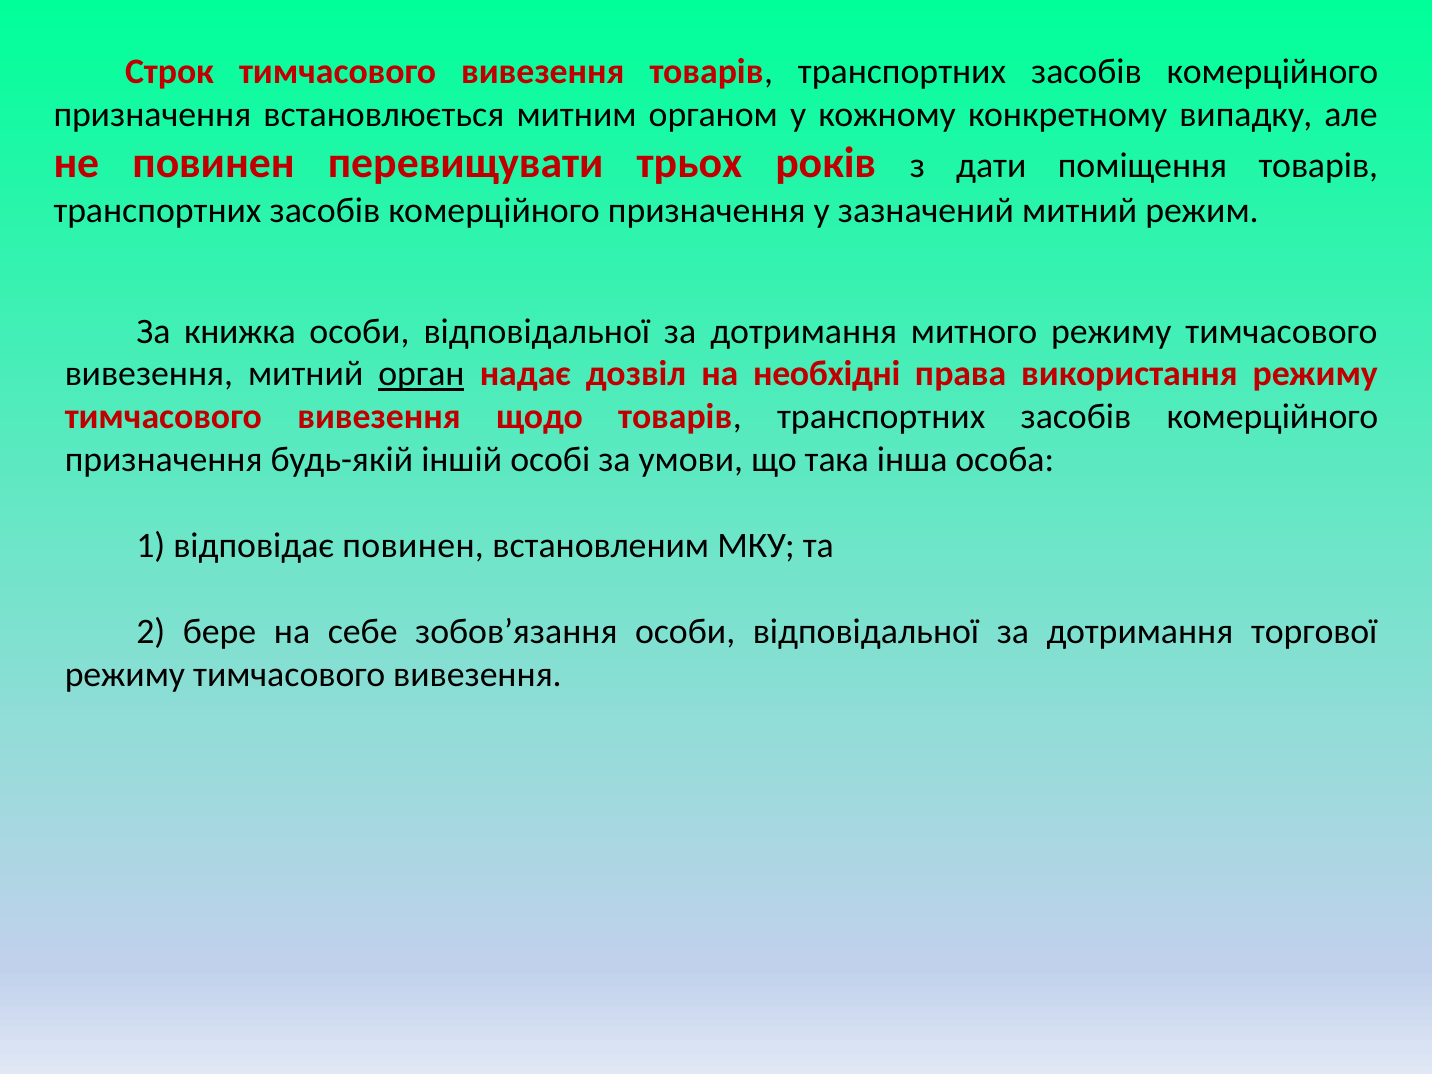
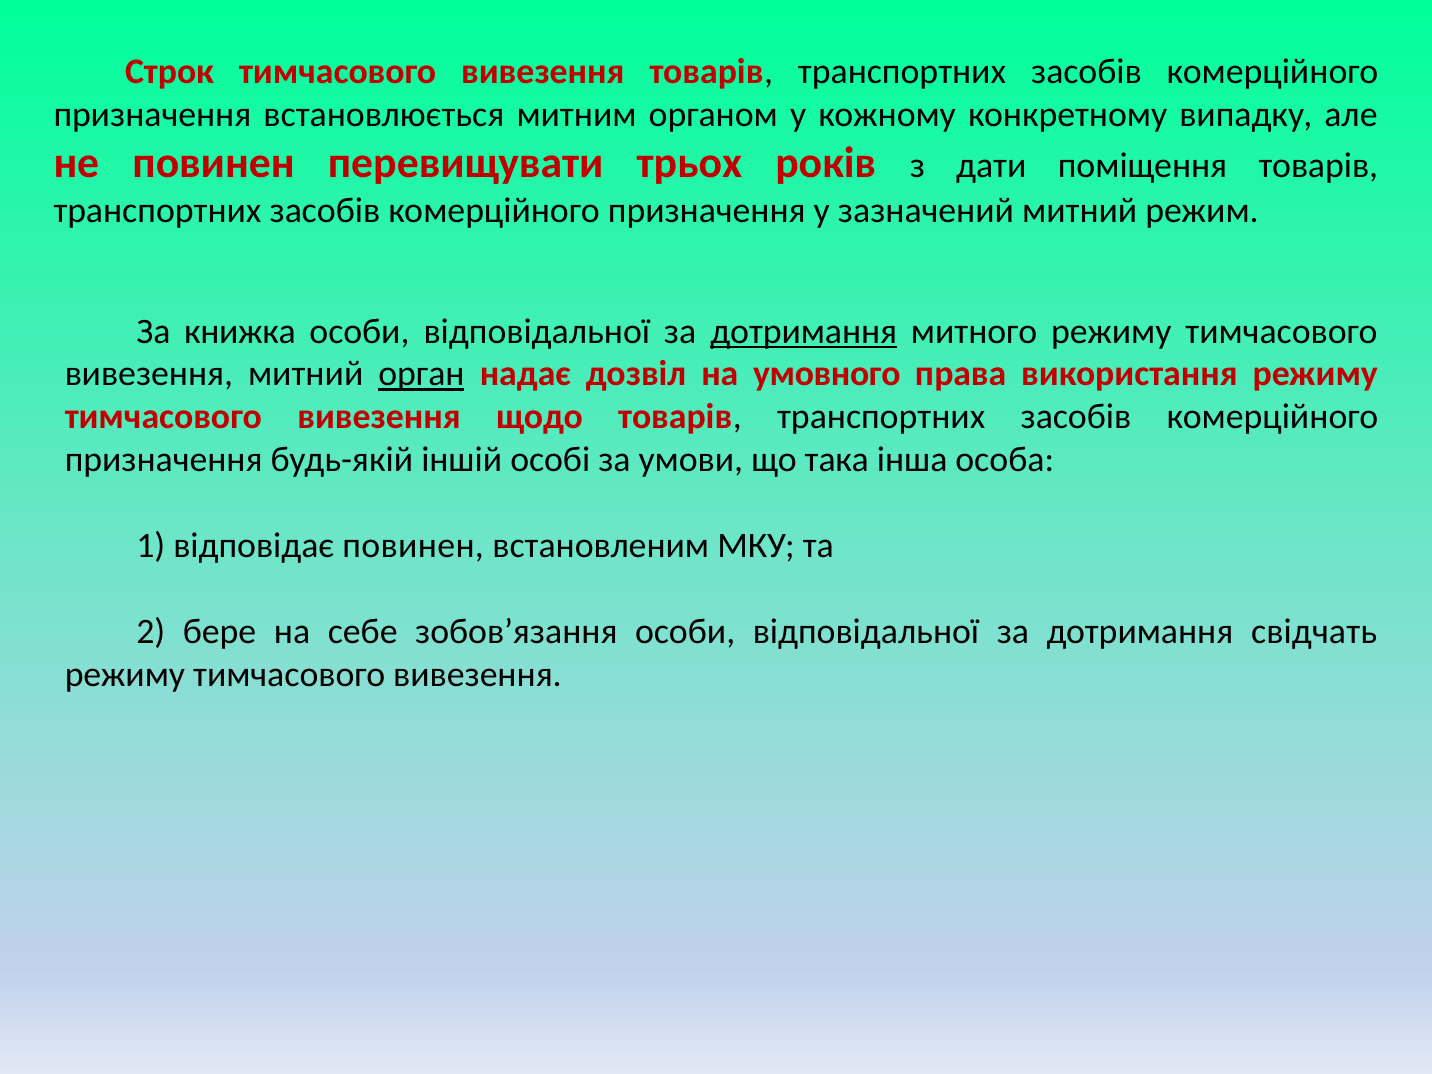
дотримання underline: none -> present (804, 331)
необхідні: необхідні -> умовного (827, 374)
торгової: торгової -> свідчать (1314, 632)
